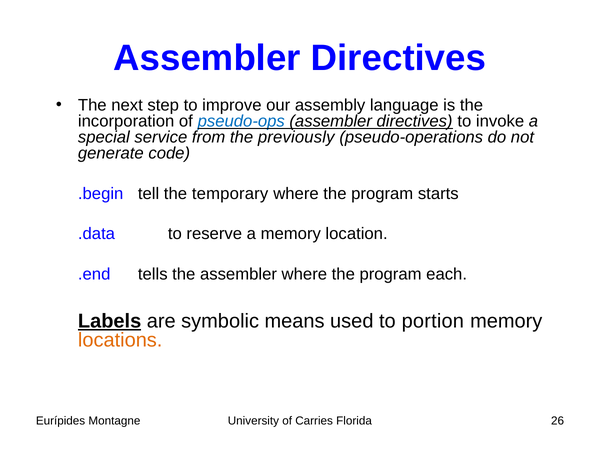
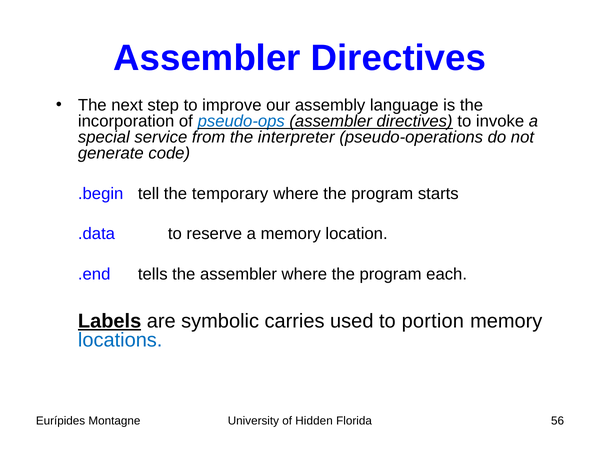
previously: previously -> interpreter (296, 137)
means: means -> carries (295, 321)
locations colour: orange -> blue (120, 340)
Carries: Carries -> Hidden (314, 421)
26: 26 -> 56 (558, 421)
